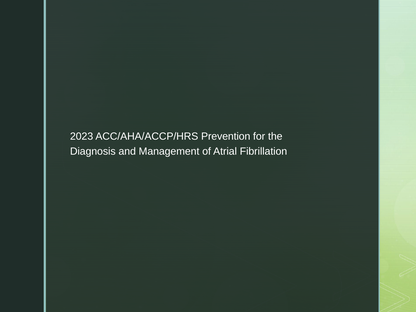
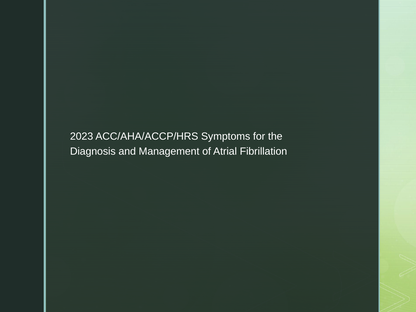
Prevention: Prevention -> Symptoms (226, 136)
